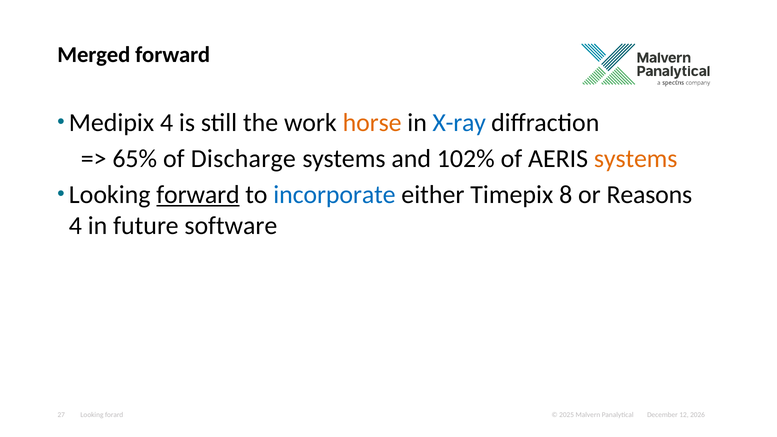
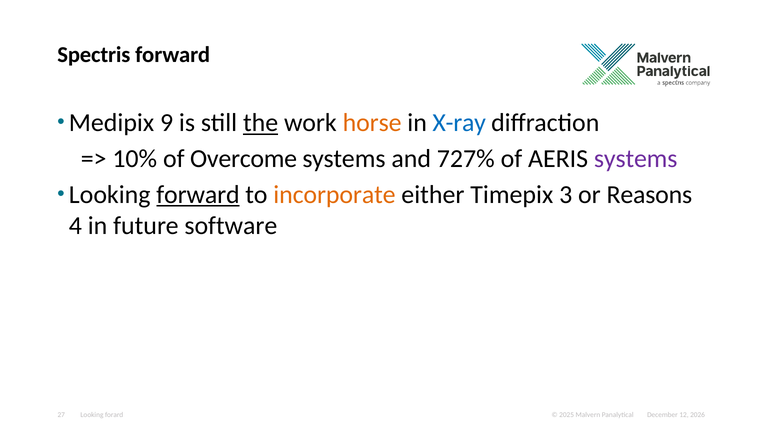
Merged: Merged -> Spectris (94, 55)
Medipix 4: 4 -> 9 (167, 123)
the underline: none -> present (261, 123)
65%: 65% -> 10% (135, 159)
Discharge: Discharge -> Overcome (244, 159)
102%: 102% -> 727% (466, 159)
systems colour: orange -> purple (636, 159)
incorporate colour: blue -> orange (334, 195)
8: 8 -> 3 (566, 195)
